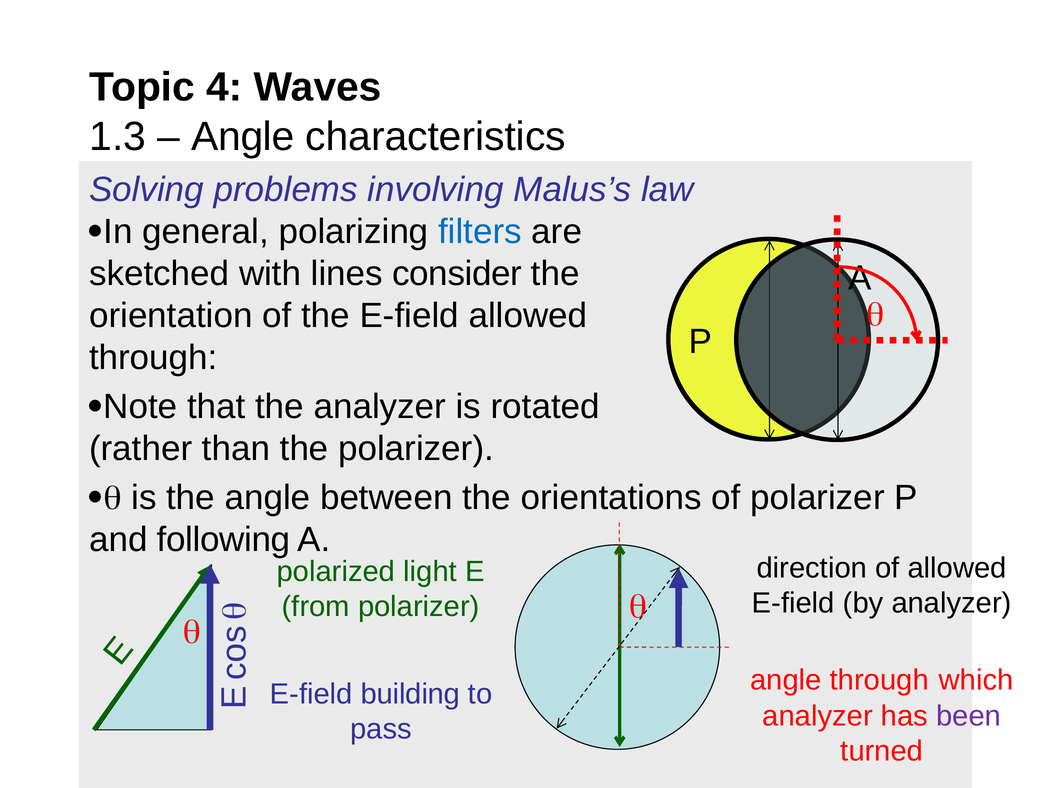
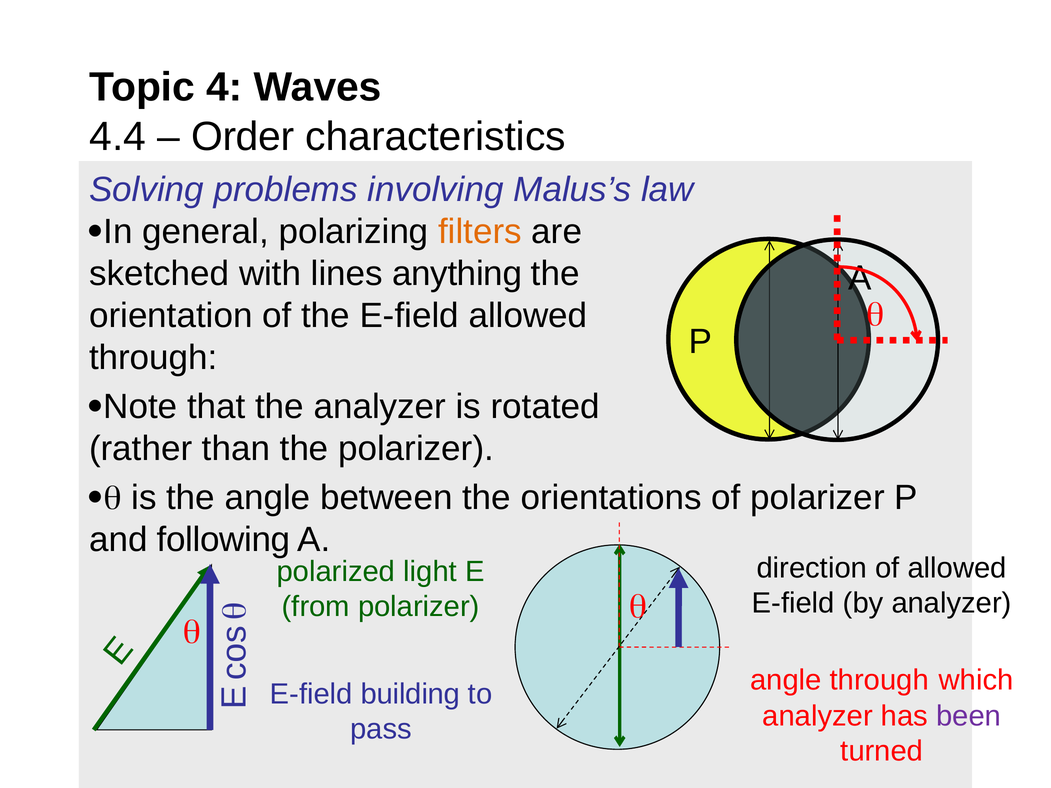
1.3: 1.3 -> 4.4 (118, 137)
Angle: Angle -> Order (243, 137)
filters colour: blue -> orange (480, 232)
consider: consider -> anything (457, 274)
